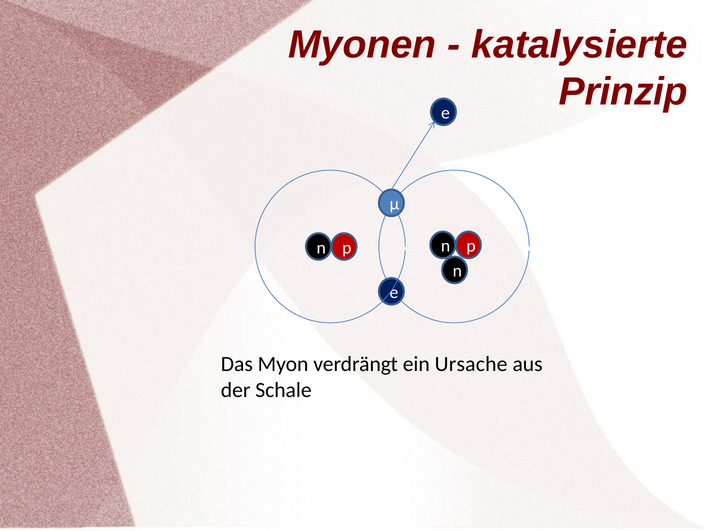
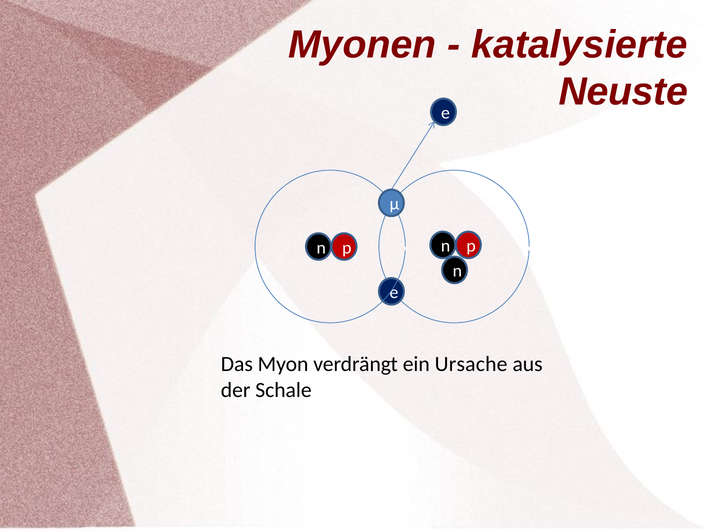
Prinzip: Prinzip -> Neuste (623, 92)
